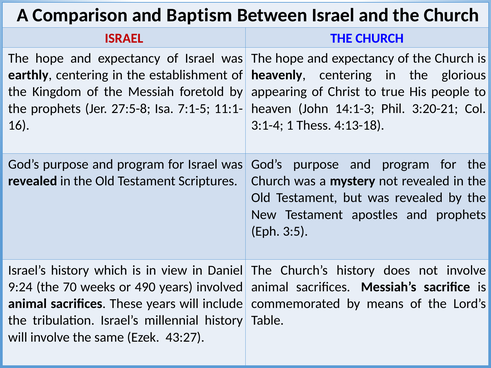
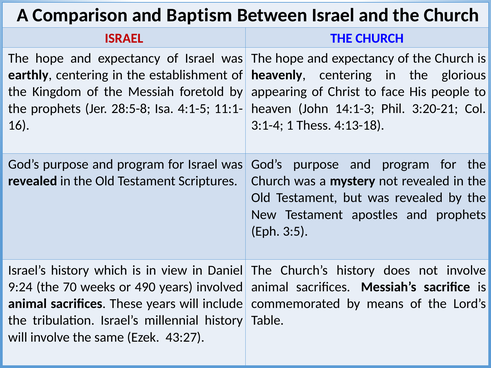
true: true -> face (393, 92)
27:5-8: 27:5-8 -> 28:5-8 (131, 109)
7:1-5: 7:1-5 -> 4:1-5 (194, 109)
